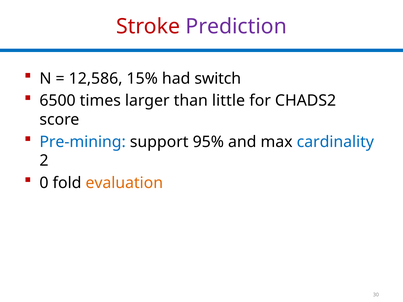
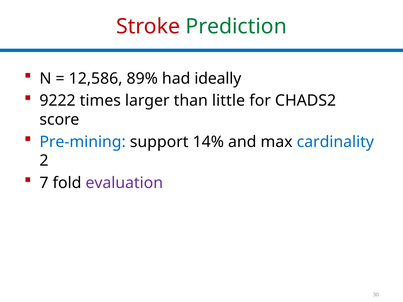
Prediction colour: purple -> green (236, 27)
15%: 15% -> 89% (142, 79)
switch: switch -> ideally (218, 79)
6500: 6500 -> 9222 (58, 101)
95%: 95% -> 14% (208, 142)
0: 0 -> 7 (44, 183)
evaluation colour: orange -> purple (124, 183)
